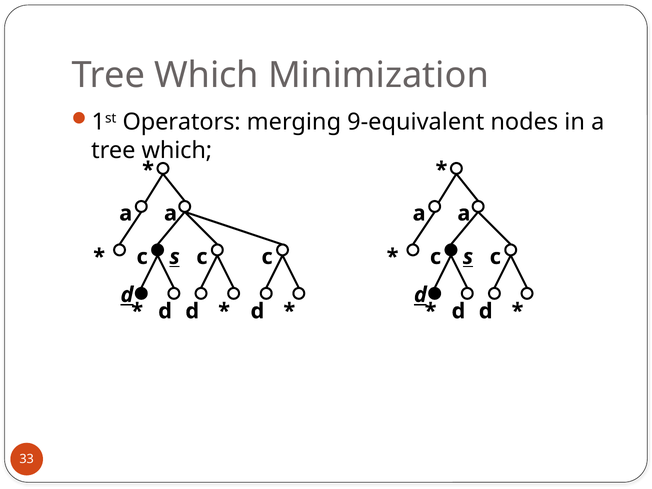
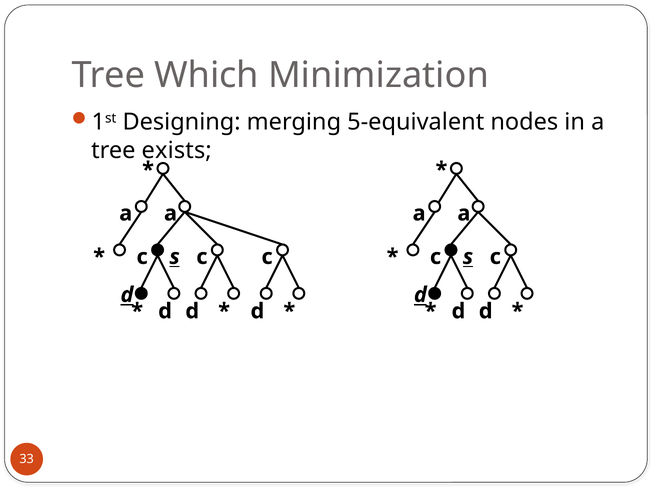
Operators: Operators -> Designing (182, 122)
9-equivalent: 9-equivalent -> 5-equivalent (416, 122)
which: which -> exists (177, 150)
